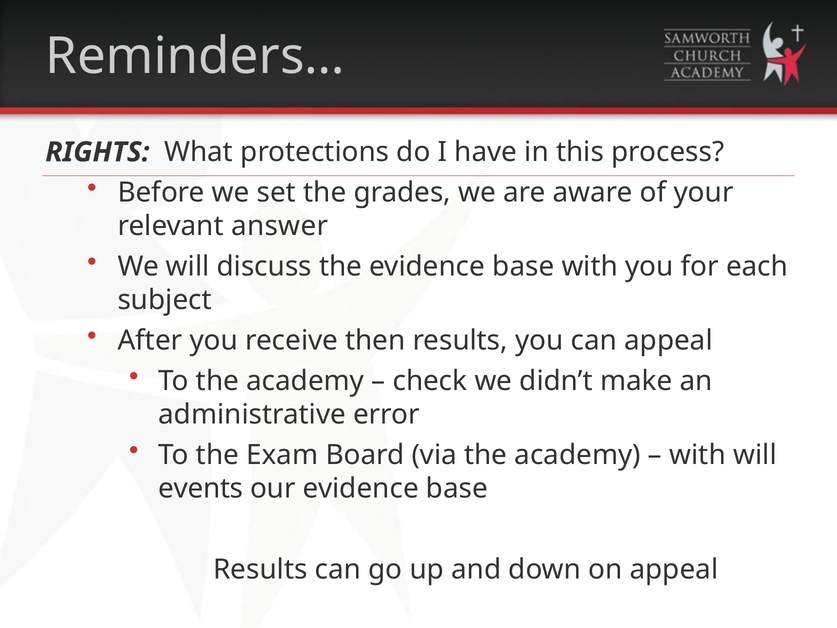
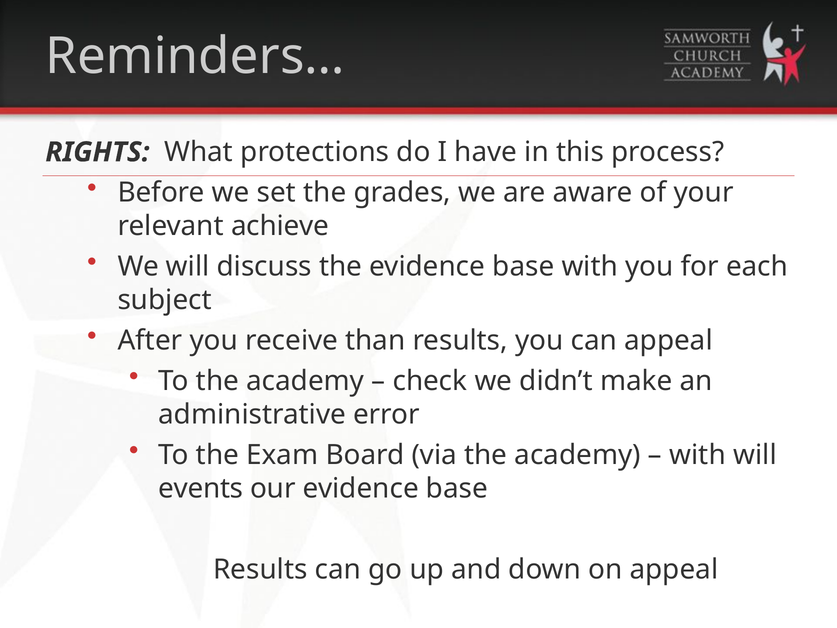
answer: answer -> achieve (280, 226)
then: then -> than (375, 340)
